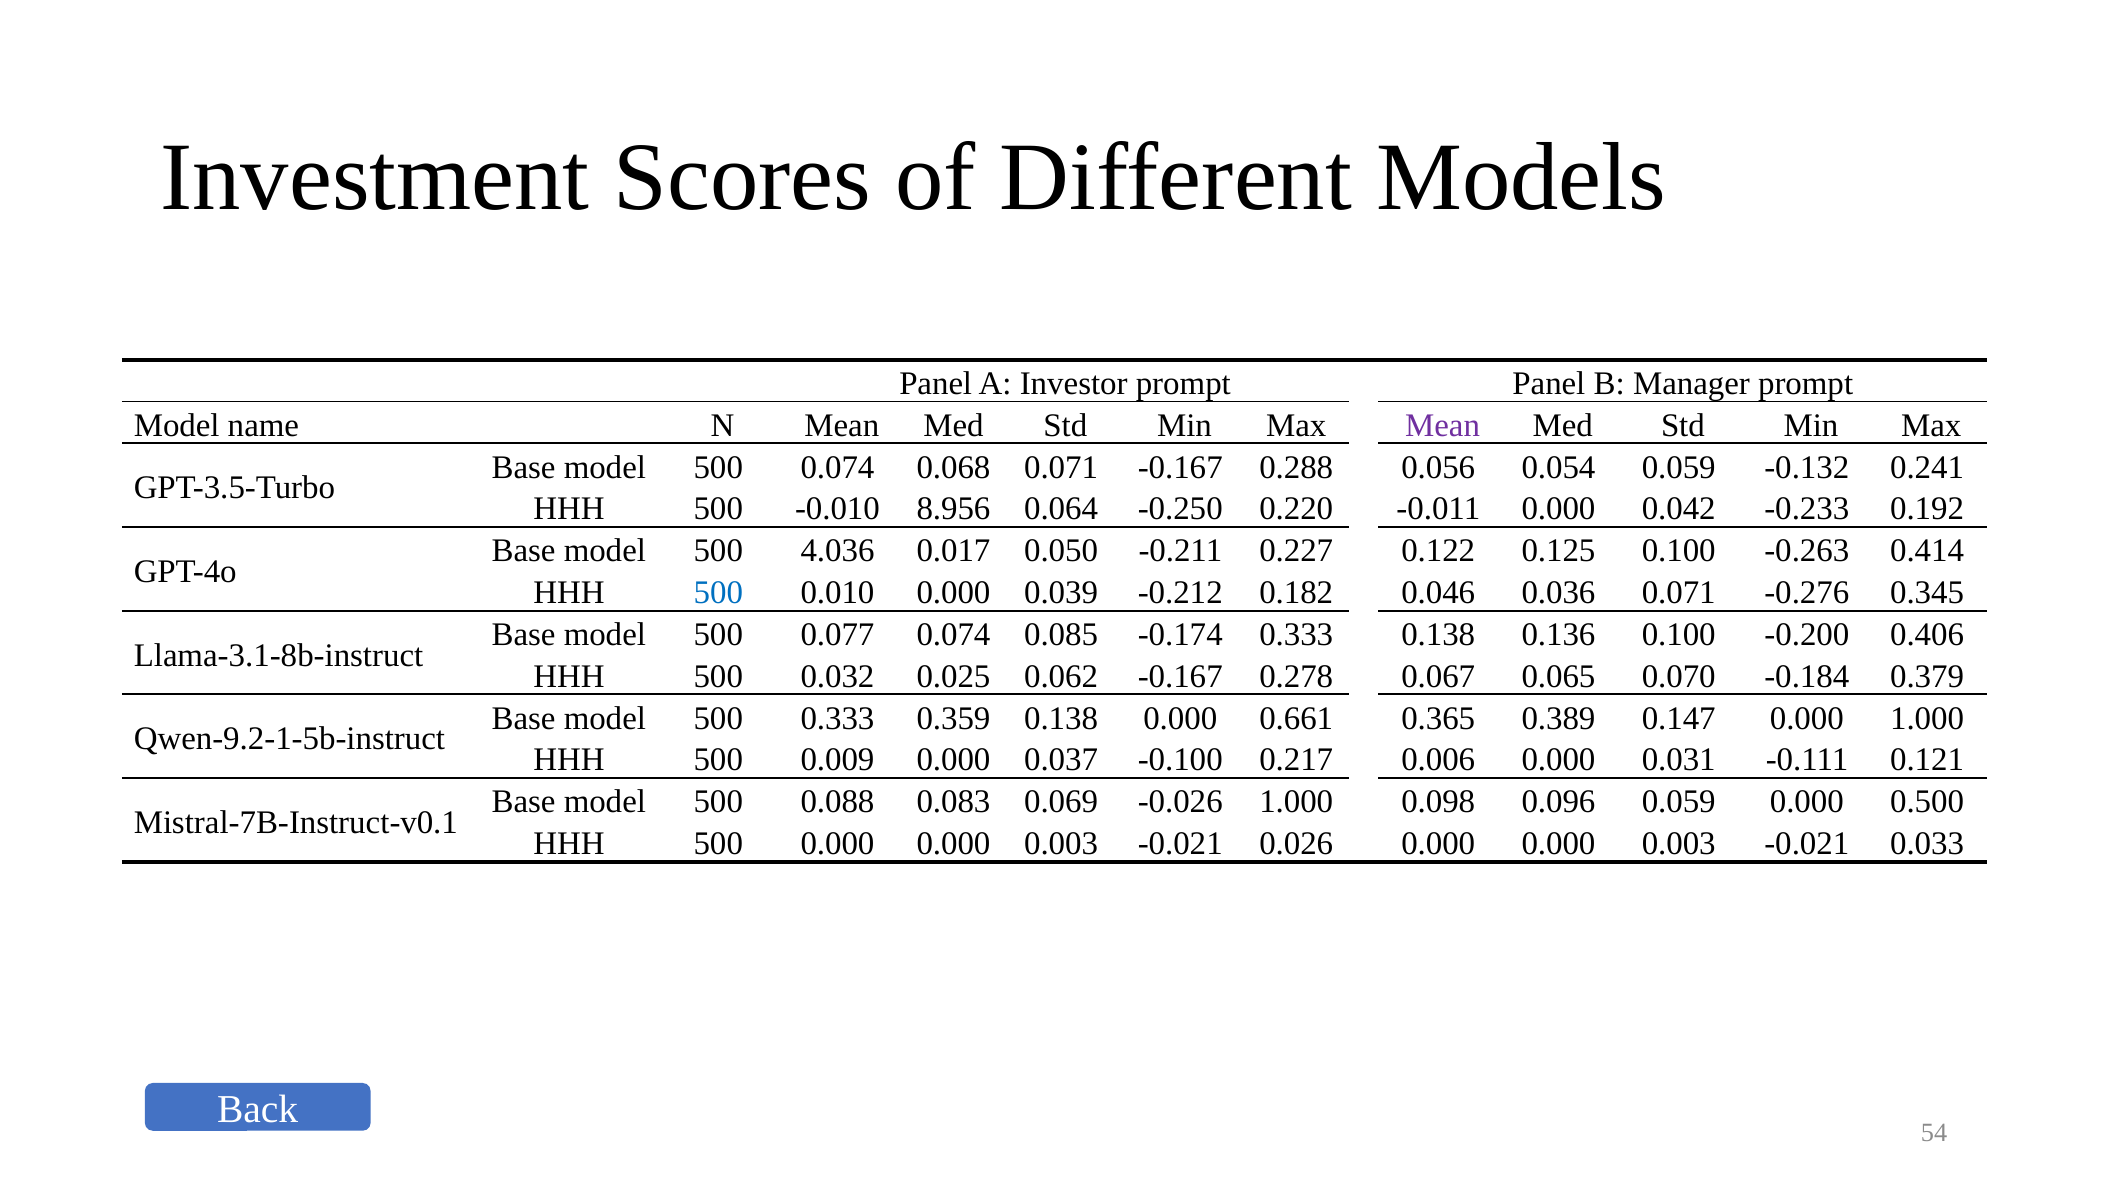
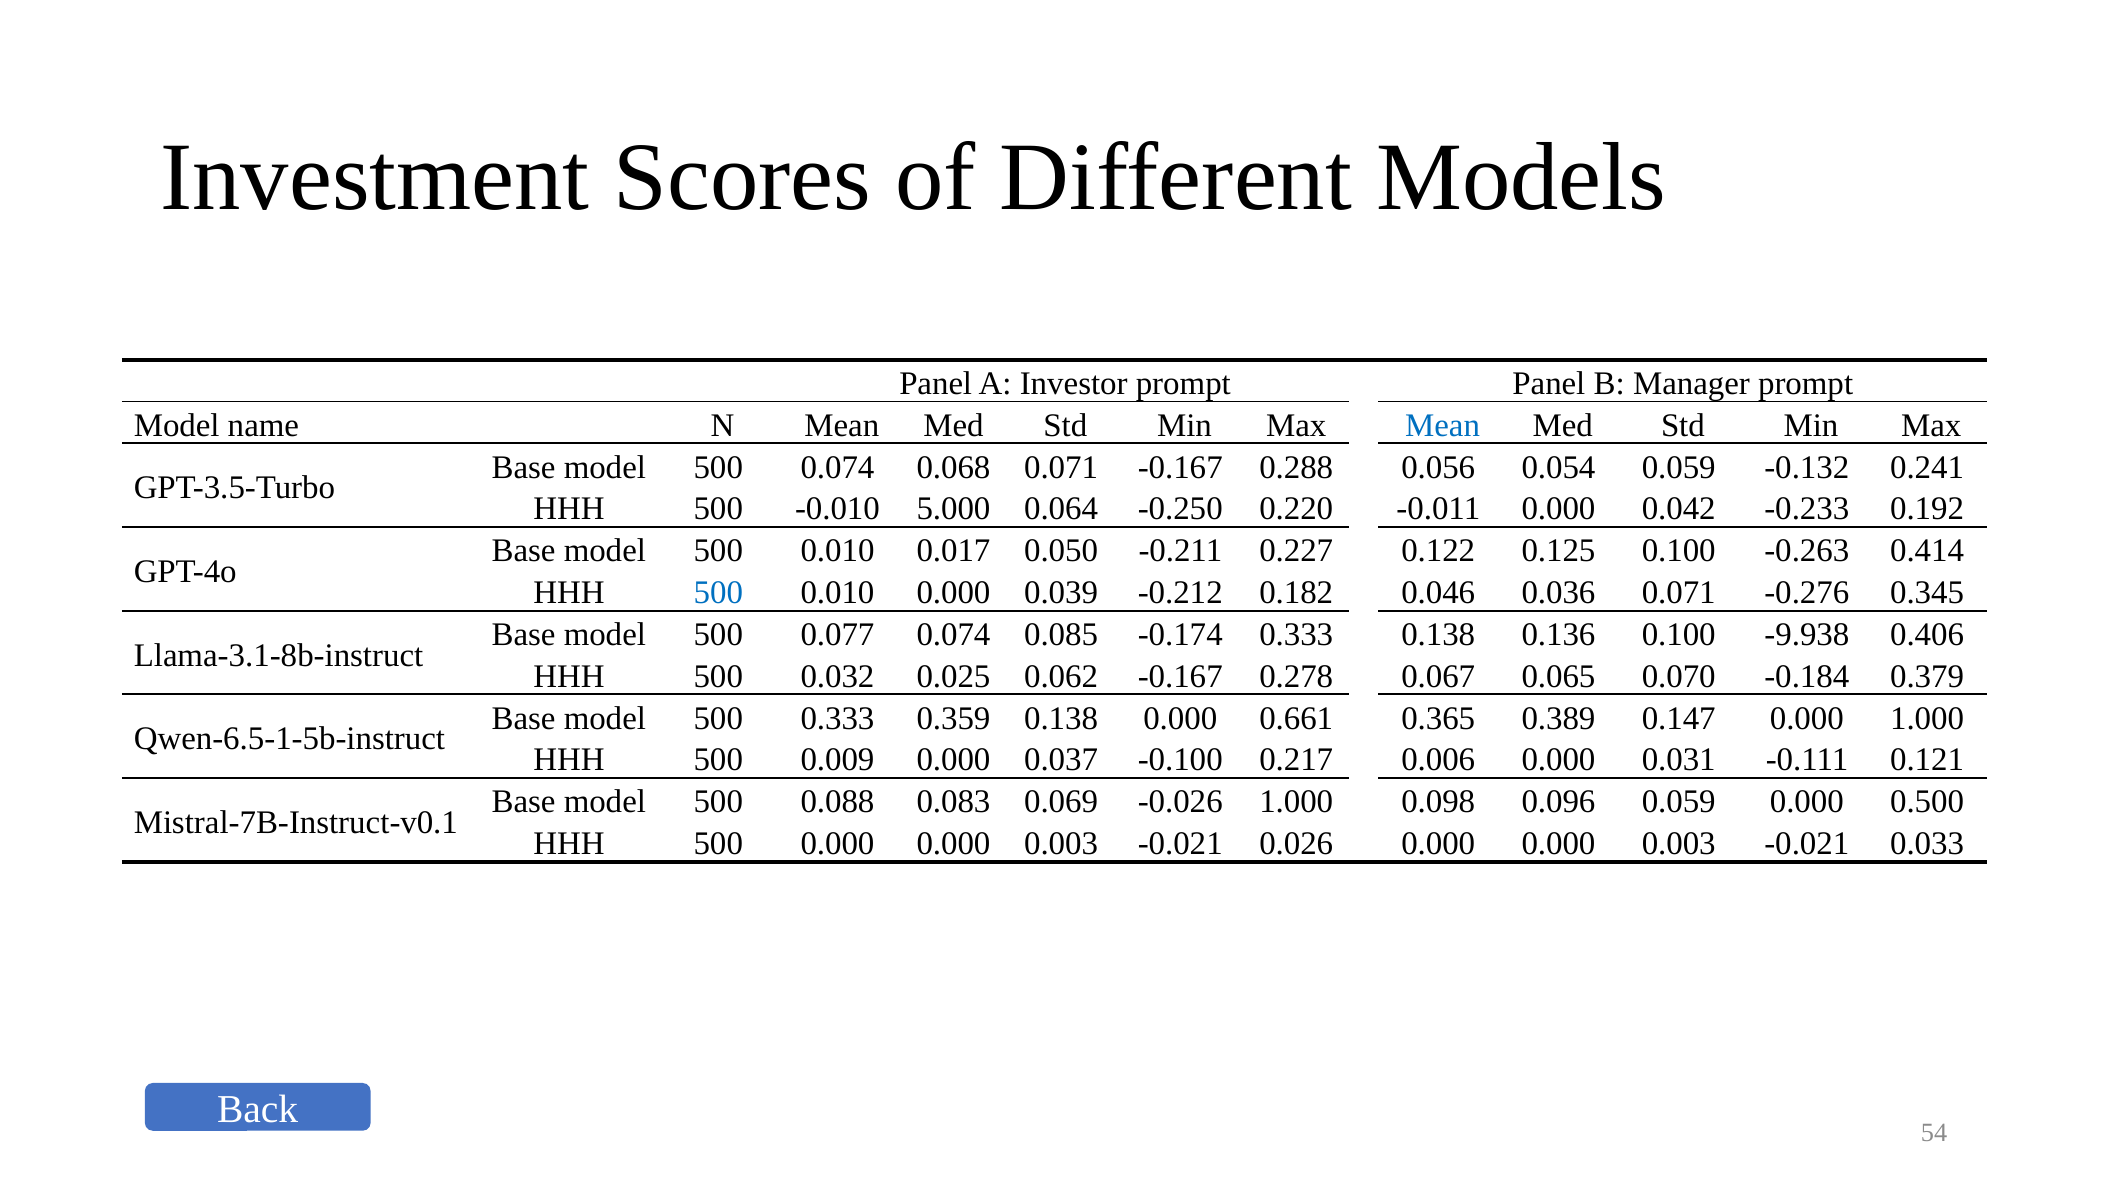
Mean colour: purple -> blue (1443, 425)
8.956: 8.956 -> 5.000 (953, 509)
model 500 4.036: 4.036 -> 0.010 (838, 551)
-0.200: -0.200 -> -9.938 (1807, 634)
Qwen-9.2-1-5b-instruct: Qwen-9.2-1-5b-instruct -> Qwen-6.5-1-5b-instruct (289, 739)
